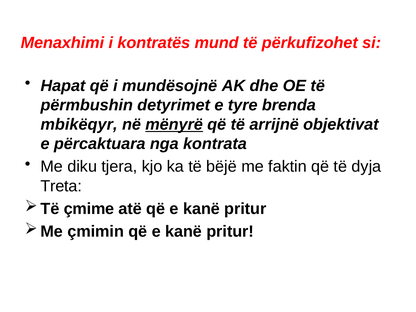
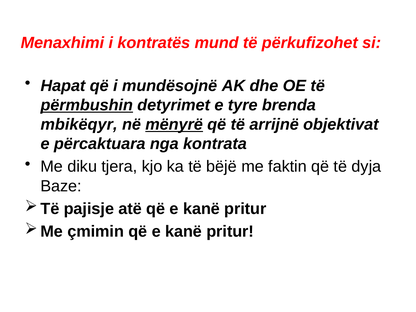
përmbushin underline: none -> present (87, 105)
Treta: Treta -> Baze (61, 186)
çmime: çmime -> pajisje (89, 209)
